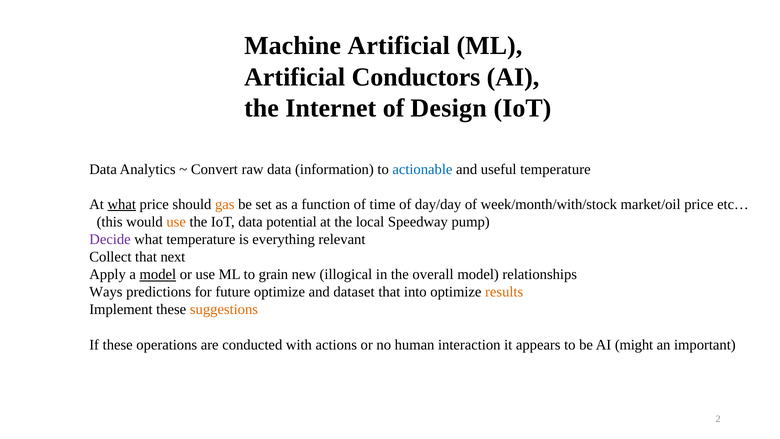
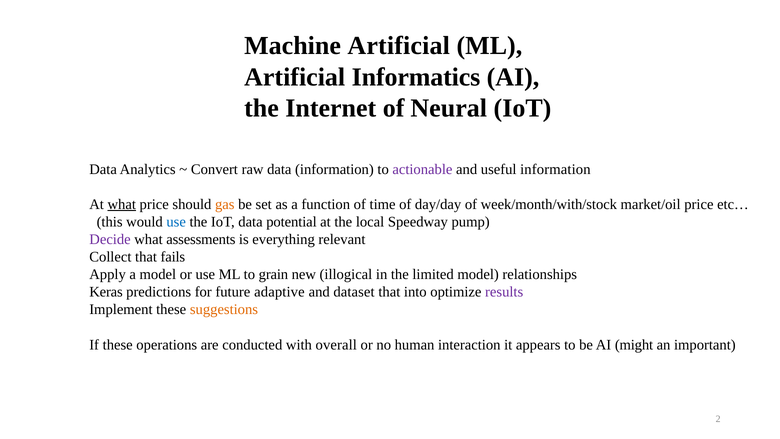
Conductors: Conductors -> Informatics (416, 77)
Design: Design -> Neural (449, 108)
actionable colour: blue -> purple (422, 169)
useful temperature: temperature -> information (555, 169)
use colour: orange -> blue (176, 222)
what temperature: temperature -> assessments (201, 239)
next: next -> fails (173, 257)
model underline: present -> none (158, 274)
overall: overall -> limited (433, 274)
Ways: Ways -> Keras (106, 292)
future optimize: optimize -> adaptive (279, 292)
results colour: orange -> purple (504, 292)
actions: actions -> overall (336, 345)
